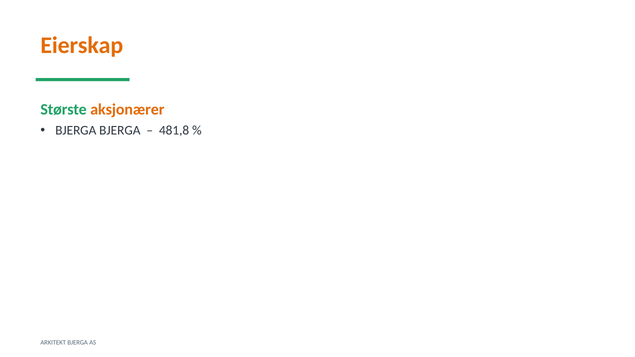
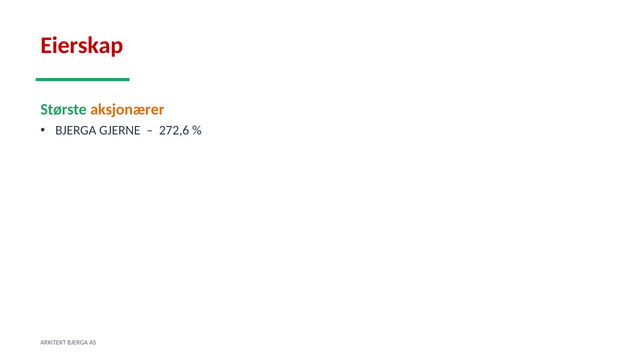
Eierskap colour: orange -> red (82, 45)
BJERGA BJERGA: BJERGA -> GJERNE (120, 131)
481,8: 481,8 -> 272,6 (174, 131)
